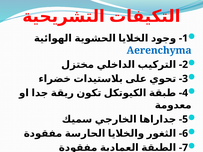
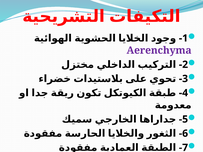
Aerenchyma colour: blue -> purple (159, 50)
